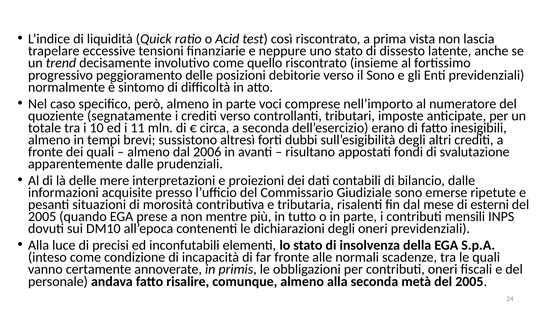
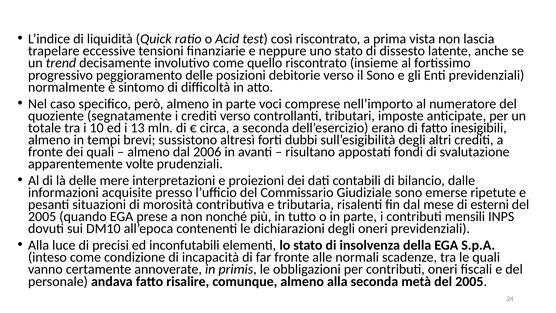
11: 11 -> 13 (138, 128)
apparentemente dalle: dalle -> volte (140, 164)
mentre: mentre -> nonché (226, 216)
